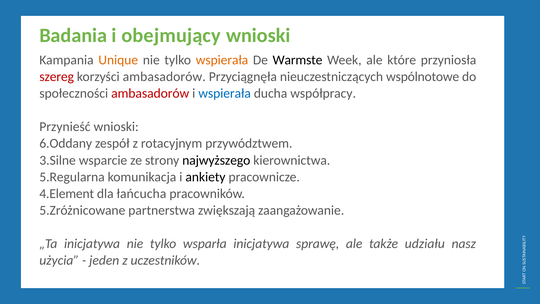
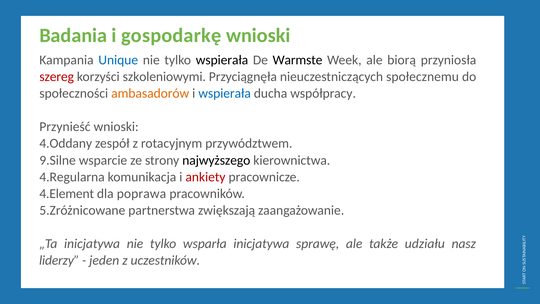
obejmujący: obejmujący -> gospodarkę (171, 36)
Unique colour: orange -> blue (118, 60)
wspierała colour: orange -> black (222, 60)
które: które -> biorą (402, 60)
korzyści ambasadorów: ambasadorów -> szkoleniowymi (164, 77)
wspólnotowe: wspólnotowe -> społecznemu (423, 77)
ambasadorów colour: red -> orange (150, 93)
6.Oddany: 6.Oddany -> 4.Oddany (66, 143)
3.Silne: 3.Silne -> 9.Silne (58, 160)
5.Regularna: 5.Regularna -> 4.Regularna (72, 177)
ankiety colour: black -> red (205, 177)
łańcucha: łańcucha -> poprawa (141, 193)
użycia: użycia -> liderzy (59, 260)
